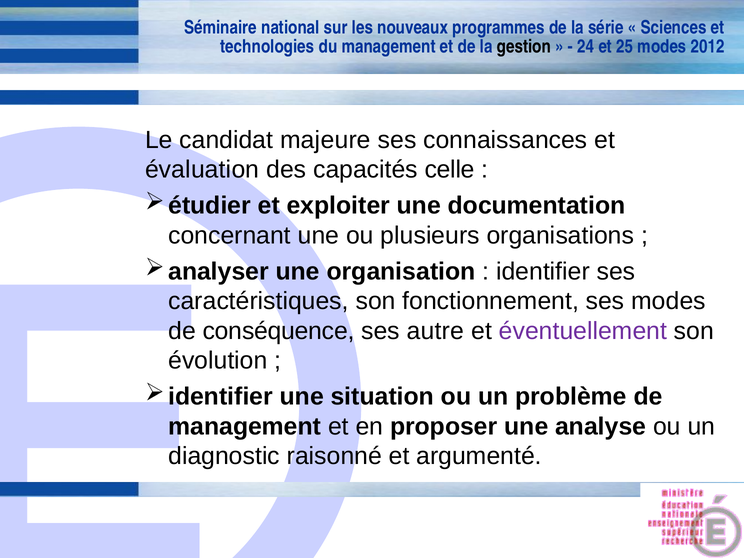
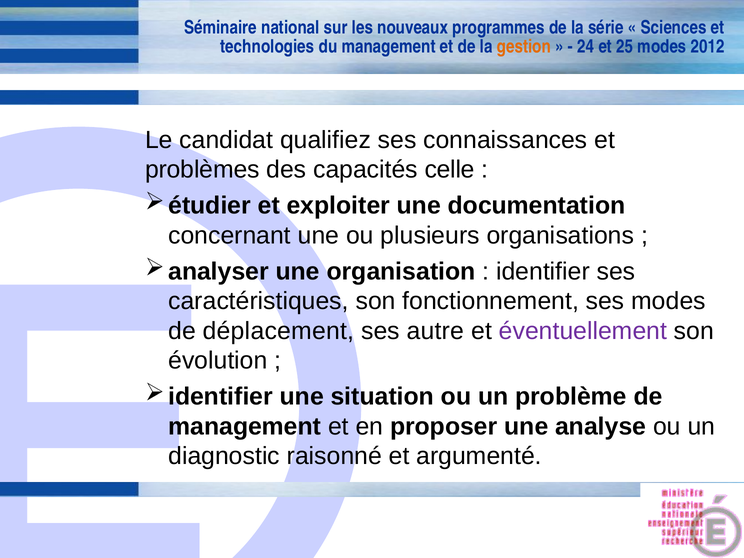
gestion colour: black -> orange (524, 47)
majeure: majeure -> qualifiez (325, 140)
évaluation: évaluation -> problèmes (202, 170)
conséquence: conséquence -> déplacement (278, 331)
